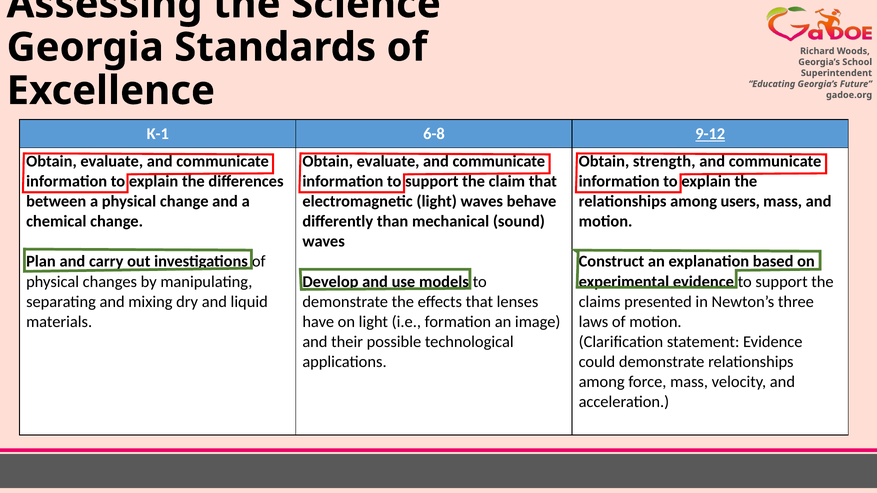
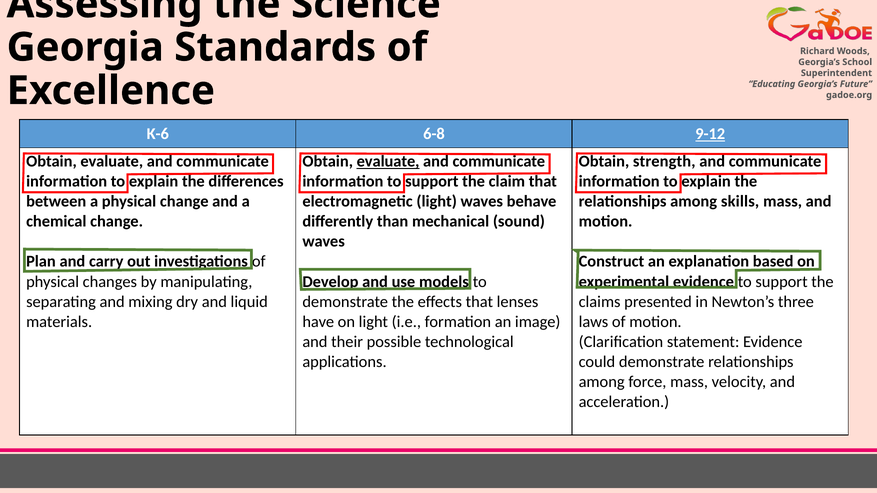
K-1: K-1 -> K-6 (158, 134)
evaluate underline: none -> present (388, 161)
users: users -> skills (740, 201)
